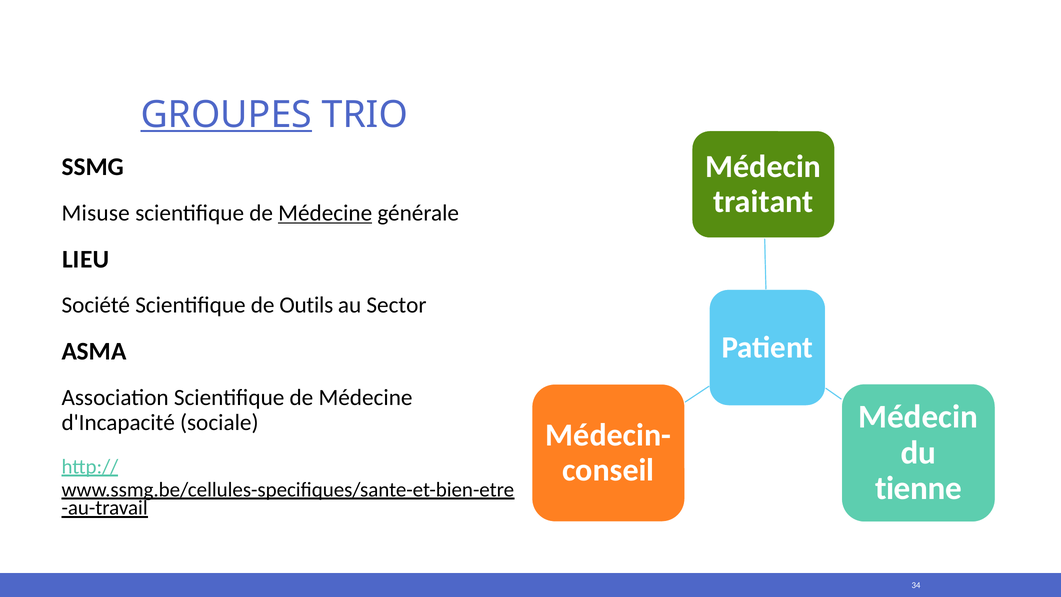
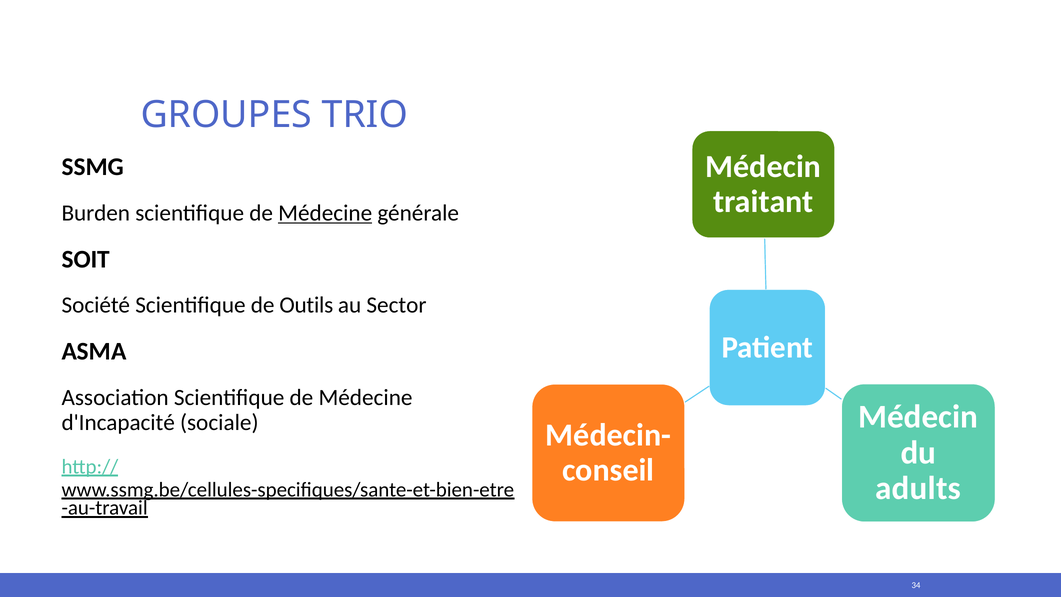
GROUPES underline: present -> none (226, 115)
Misuse: Misuse -> Burden (96, 213)
LIEU: LIEU -> SOIT (86, 259)
tienne: tienne -> adults (918, 488)
